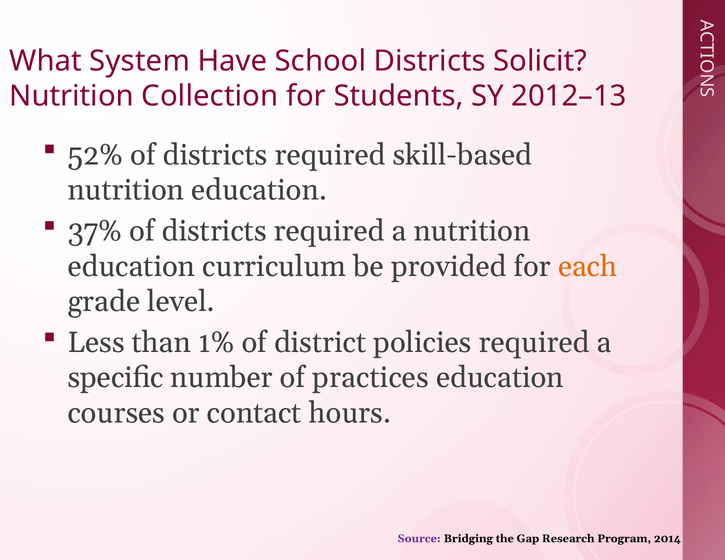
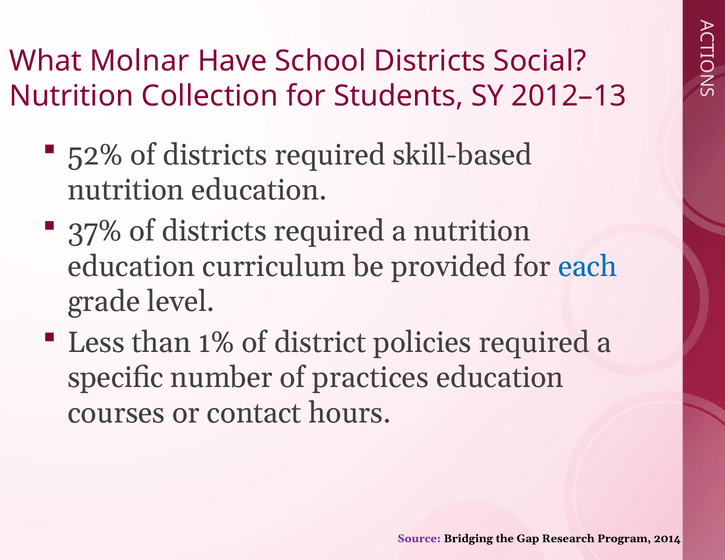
System: System -> Molnar (140, 61)
Solicit: Solicit -> Social (540, 61)
each colour: orange -> blue (588, 267)
